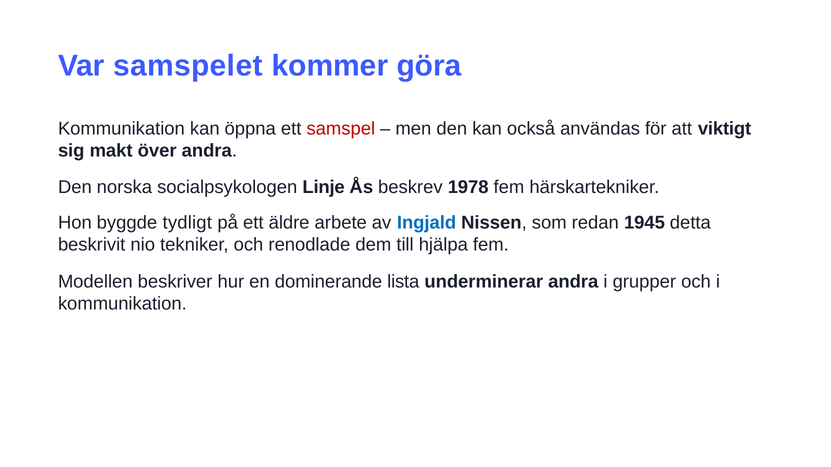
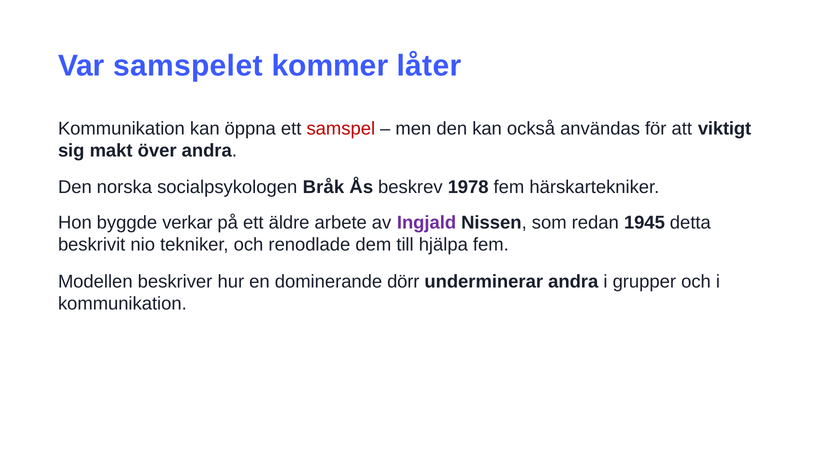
göra: göra -> låter (429, 66)
Linje: Linje -> Bråk (323, 188)
tydligt: tydligt -> verkar (187, 223)
Ingjald colour: blue -> purple (427, 223)
lista: lista -> dörr (403, 282)
